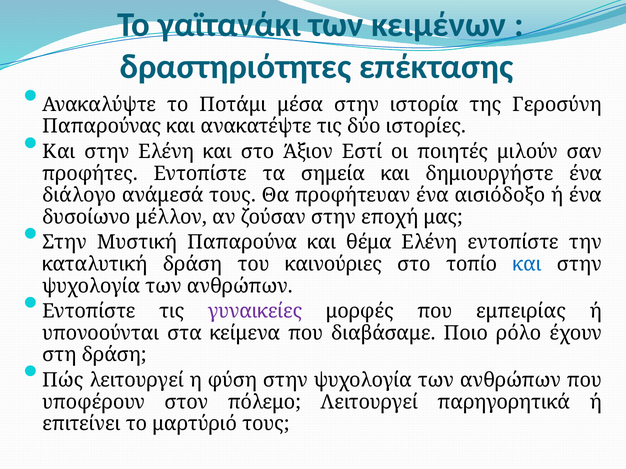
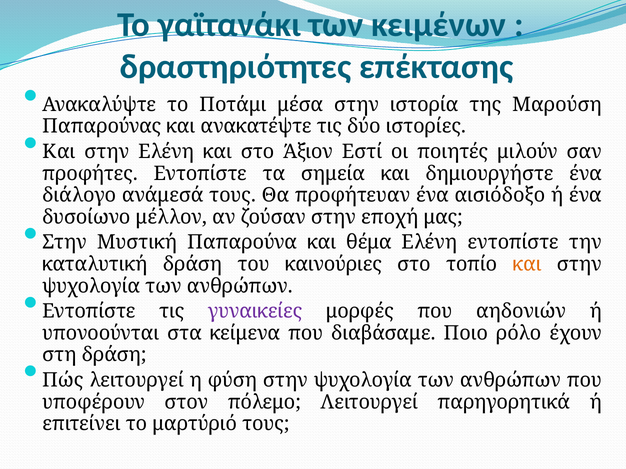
Γεροσύνη: Γεροσύνη -> Μαρούση (557, 105)
και colour: blue -> orange (527, 264)
εμπειρίας: εμπειρίας -> αηδονιών (521, 312)
